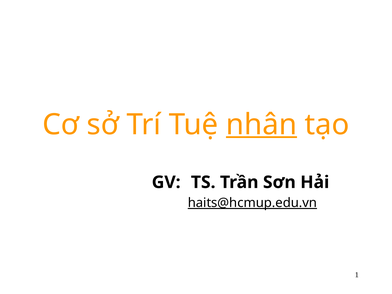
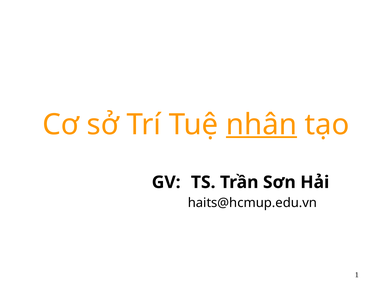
haits@hcmup.edu.vn underline: present -> none (252, 203)
